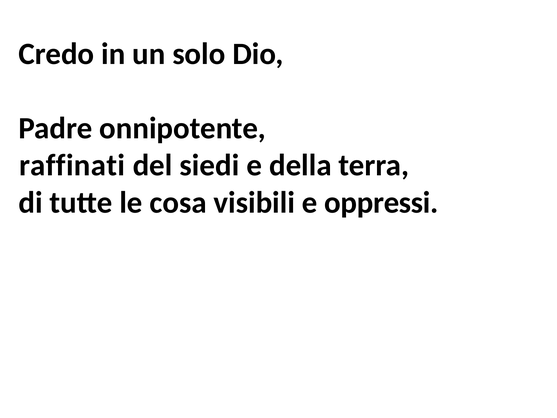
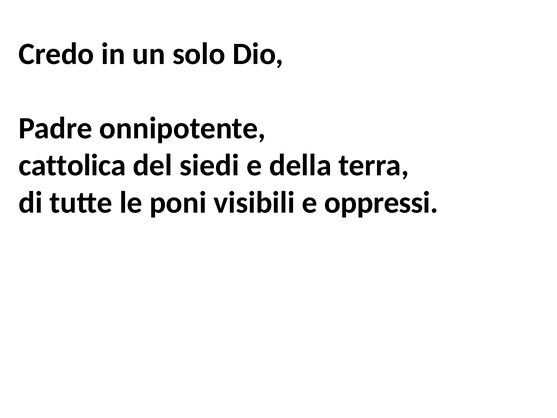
raffinati: raffinati -> cattolica (72, 165)
cosa: cosa -> poni (178, 202)
